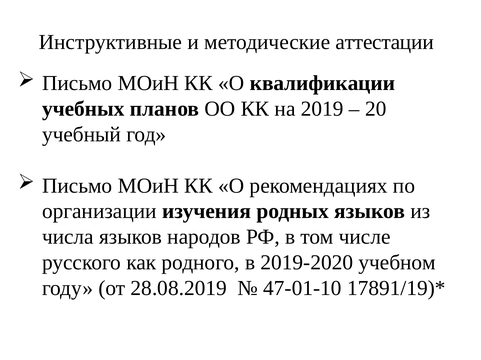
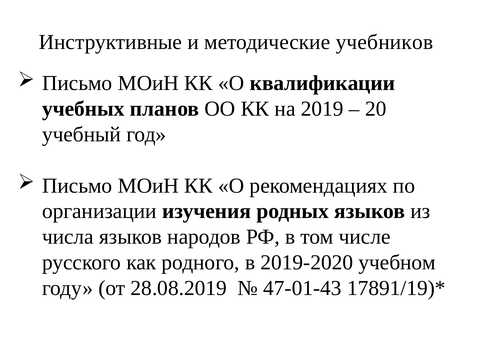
аттестации: аттестации -> учебников (384, 42)
47-01-10: 47-01-10 -> 47-01-43 (302, 289)
